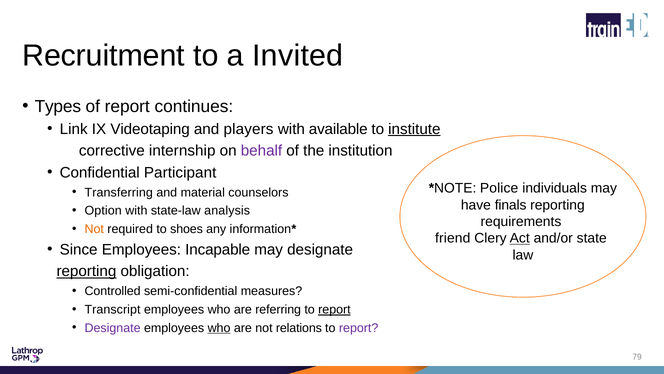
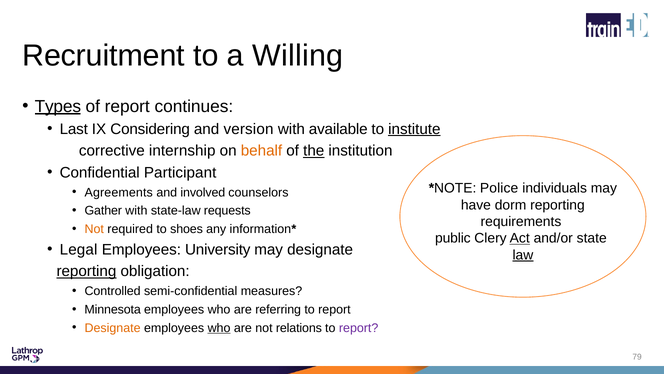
Invited: Invited -> Willing (298, 56)
Types underline: none -> present (58, 106)
Link: Link -> Last (74, 129)
Videotaping: Videotaping -> Considering (150, 129)
players: players -> version (248, 129)
behalf colour: purple -> orange (261, 151)
the underline: none -> present (314, 151)
Transferring: Transferring -> Agreements (119, 192)
material: material -> involved (203, 192)
finals: finals -> dorm (511, 205)
Option: Option -> Gather (103, 211)
analysis: analysis -> requests (227, 211)
friend: friend -> public (453, 238)
Since: Since -> Legal (79, 249)
Incapable: Incapable -> University (218, 249)
law underline: none -> present (523, 255)
Transcript: Transcript -> Minnesota (113, 309)
report underline: present -> none (334, 309)
Designate colour: purple -> orange (113, 328)
